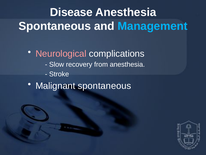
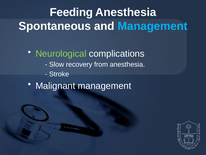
Disease: Disease -> Feeding (71, 12)
Neurological colour: pink -> light green (61, 54)
Malignant spontaneous: spontaneous -> management (105, 86)
